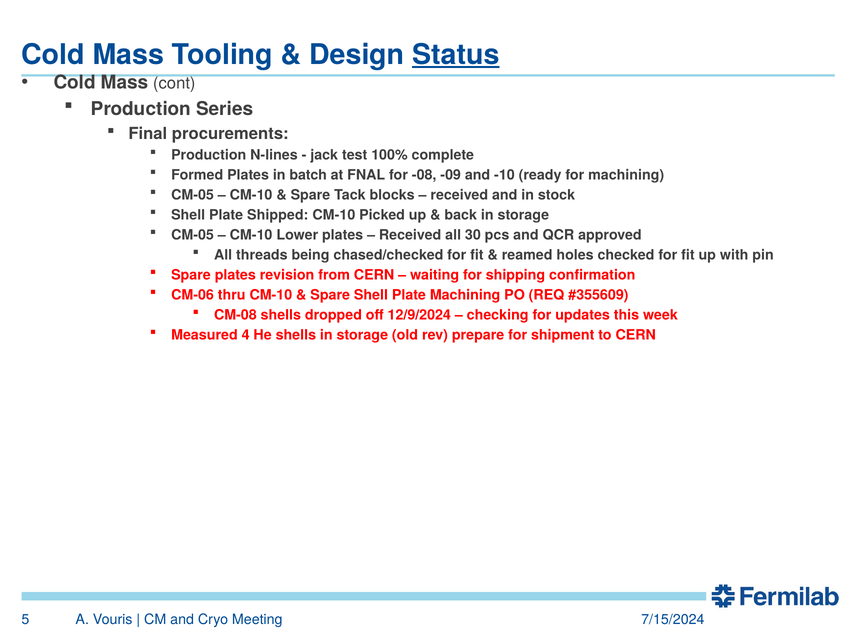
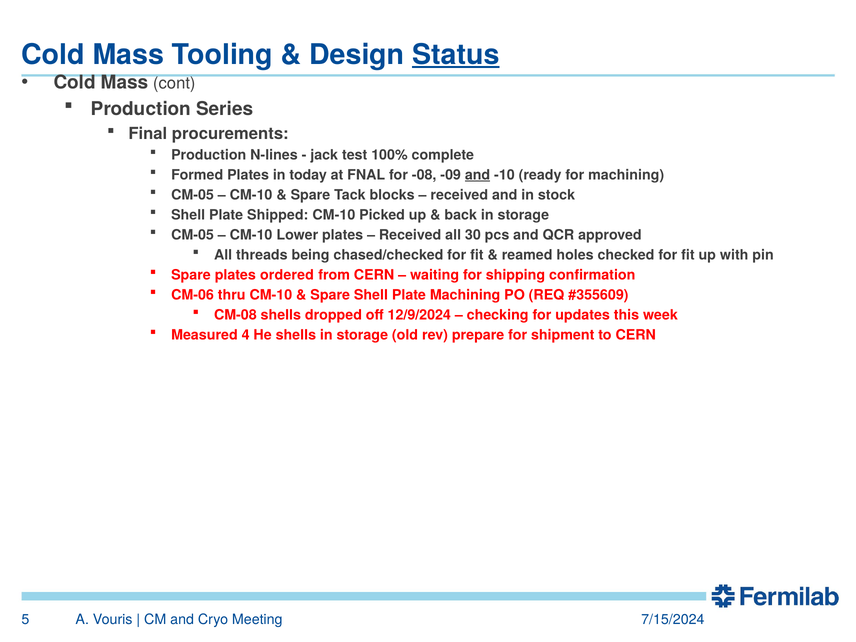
batch: batch -> today (308, 175)
and underline: none -> present (478, 175)
revision: revision -> ordered (287, 275)
